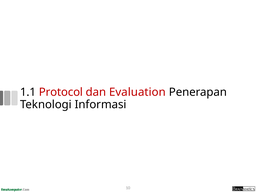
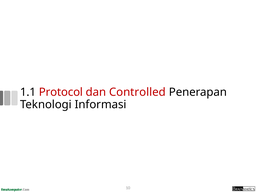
Evaluation: Evaluation -> Controlled (137, 92)
